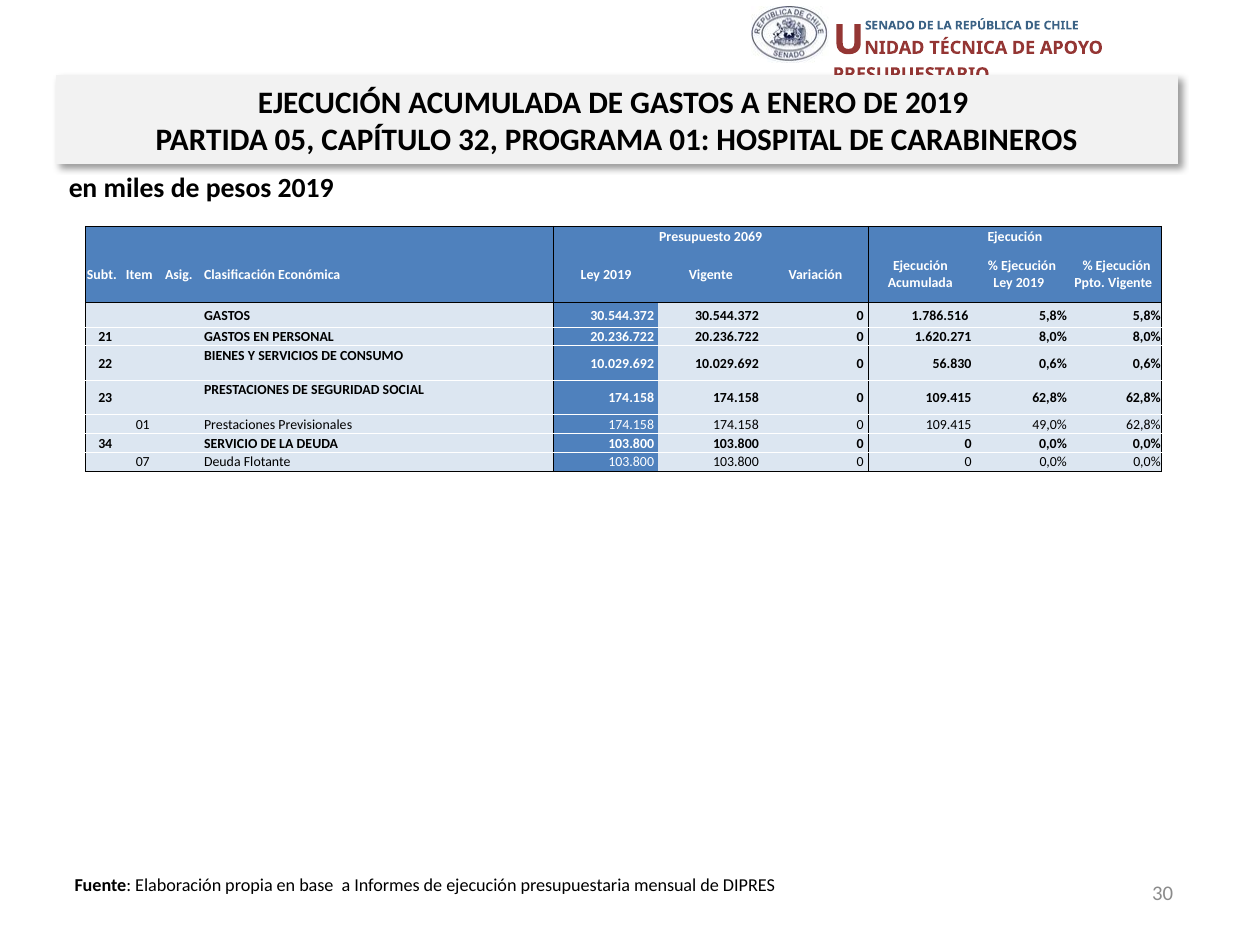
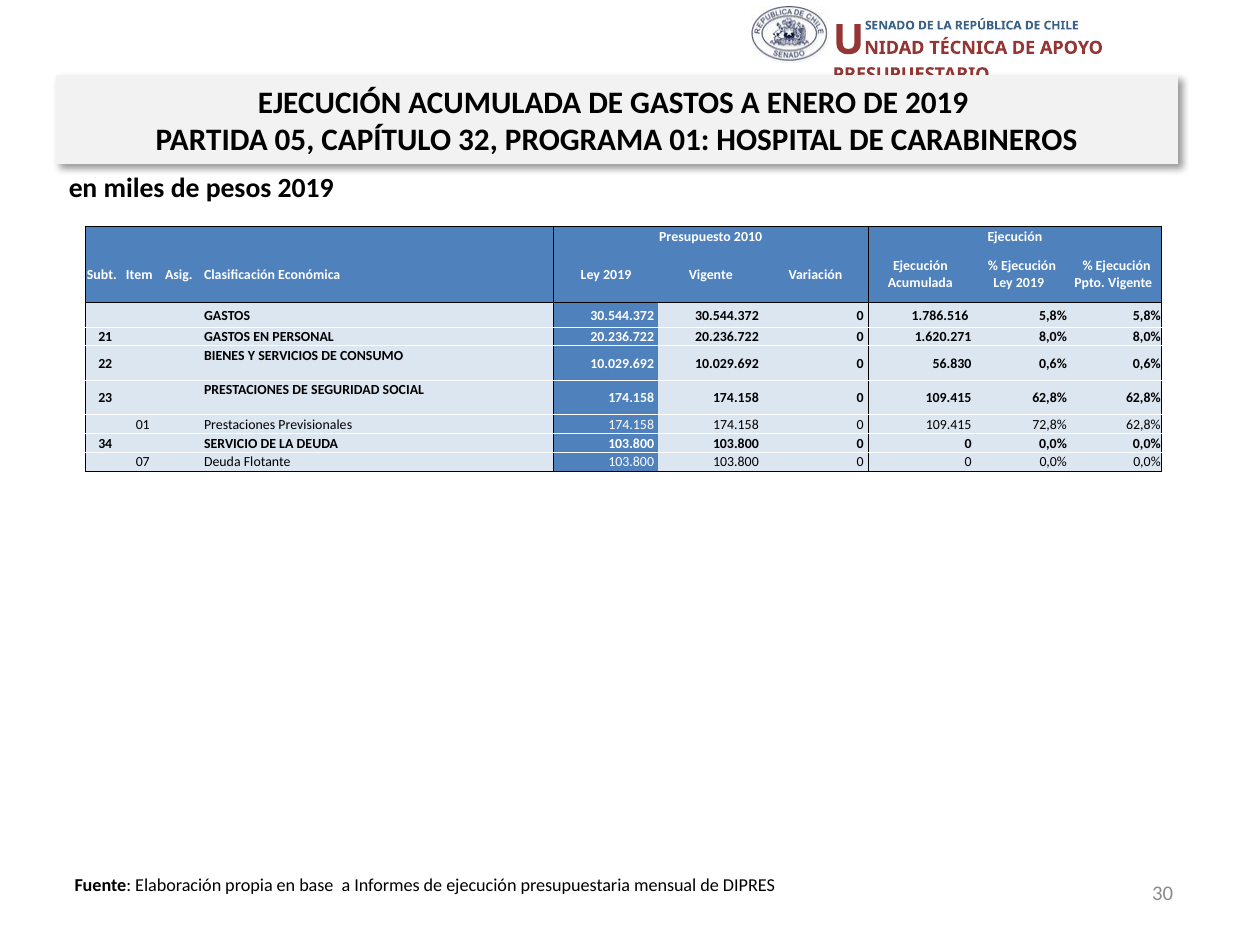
2069: 2069 -> 2010 (748, 237)
49,0%: 49,0% -> 72,8% (1050, 425)
